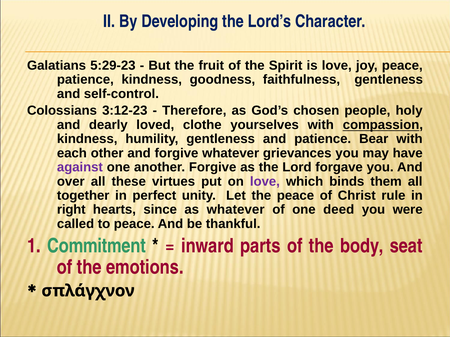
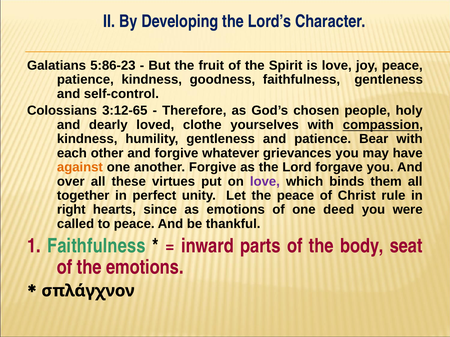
5:29-23: 5:29-23 -> 5:86-23 (113, 66)
3:12-23: 3:12-23 -> 3:12-65 (125, 111)
against colour: purple -> orange (80, 167)
as whatever: whatever -> emotions (236, 210)
1 Commitment: Commitment -> Faithfulness (96, 246)
